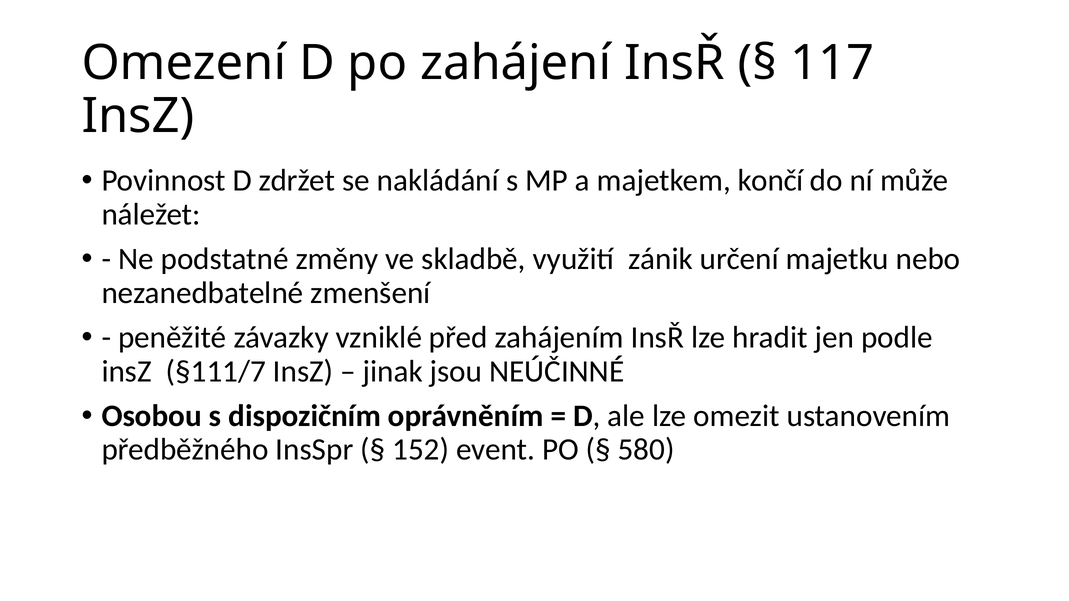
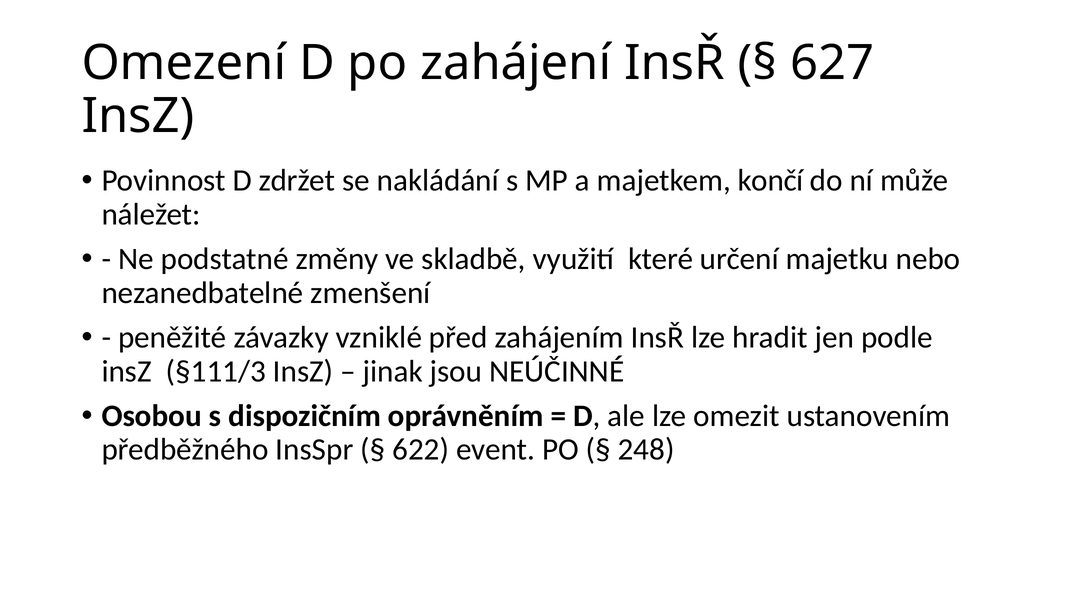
117: 117 -> 627 (832, 63)
zánik: zánik -> které (661, 259)
§111/7: §111/7 -> §111/3 (216, 371)
152: 152 -> 622 (421, 450)
580: 580 -> 248 (646, 450)
